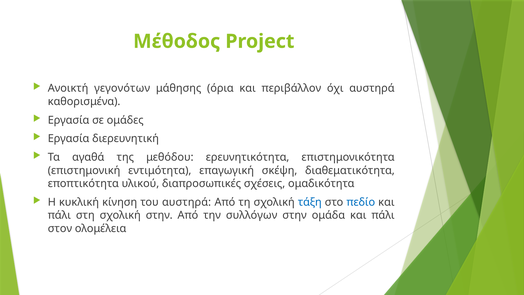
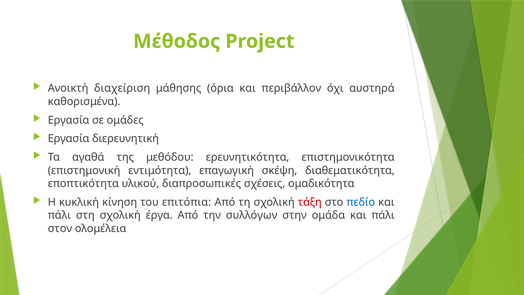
γεγονότων: γεγονότων -> διαχείριση (122, 88)
του αυστηρά: αυστηρά -> επιτόπια (187, 202)
τάξη colour: blue -> red (310, 202)
σχολική στην: στην -> έργα (159, 215)
